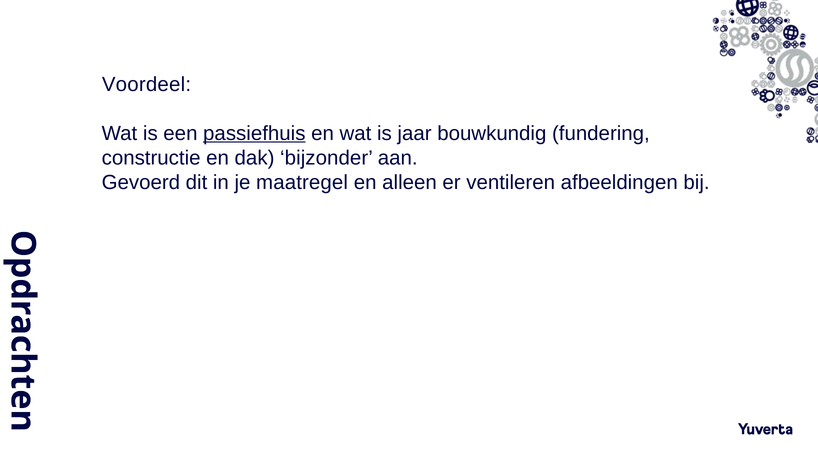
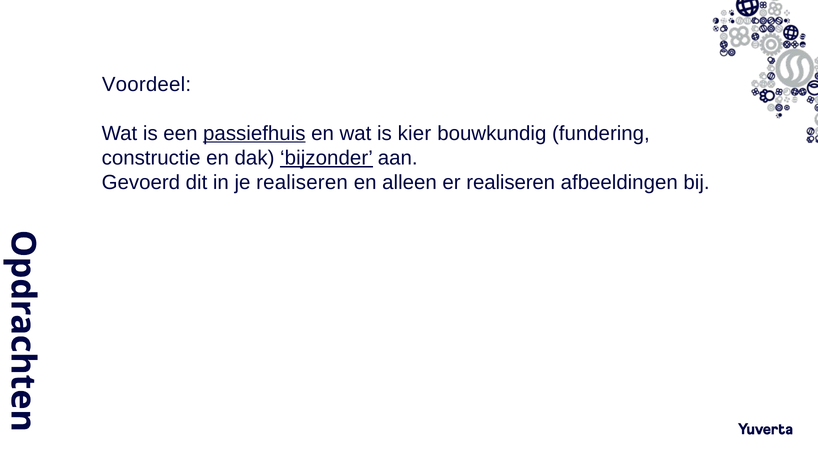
jaar: jaar -> kier (414, 133)
bijzonder underline: none -> present (326, 158)
je maatregel: maatregel -> realiseren (302, 182)
er ventileren: ventileren -> realiseren (511, 182)
